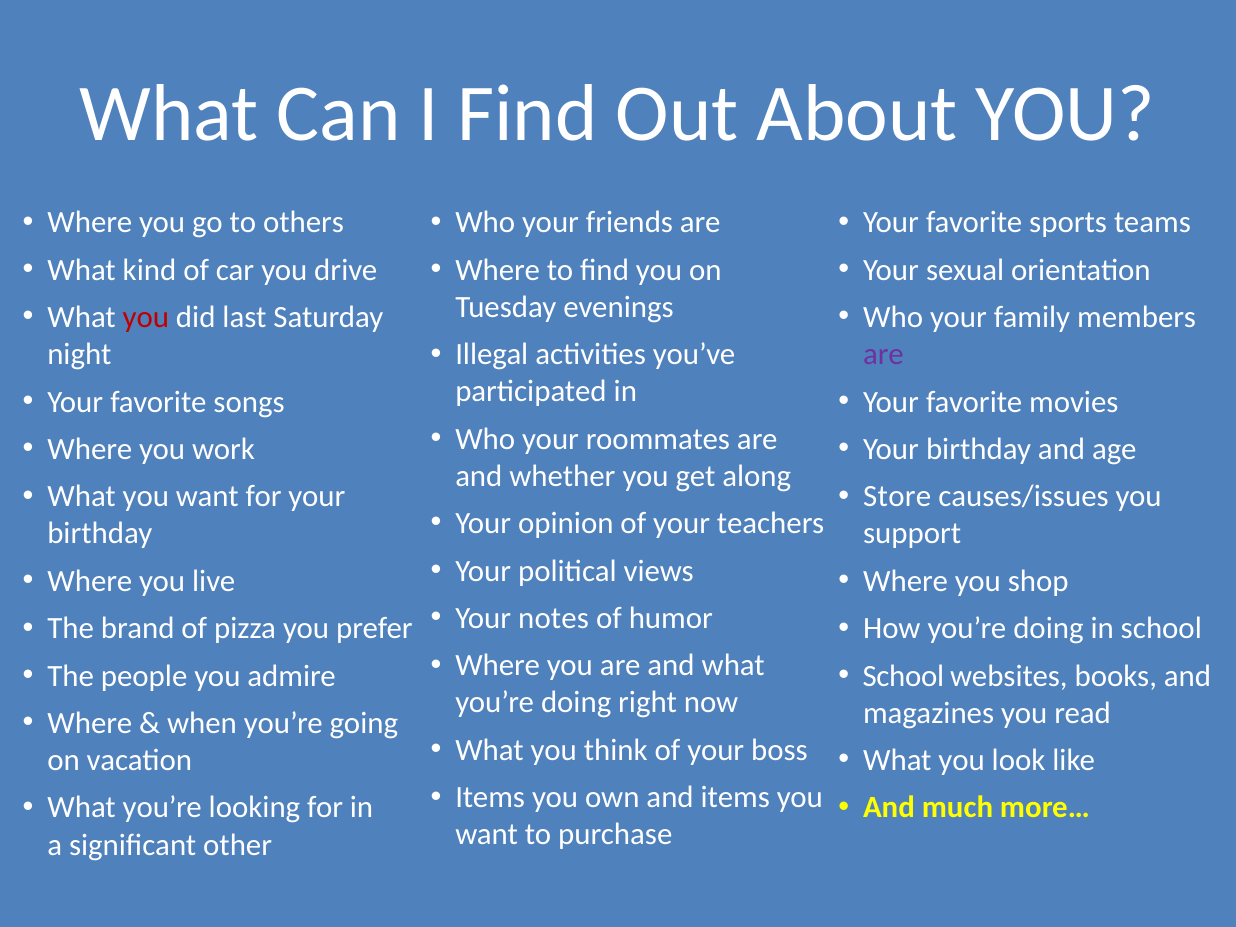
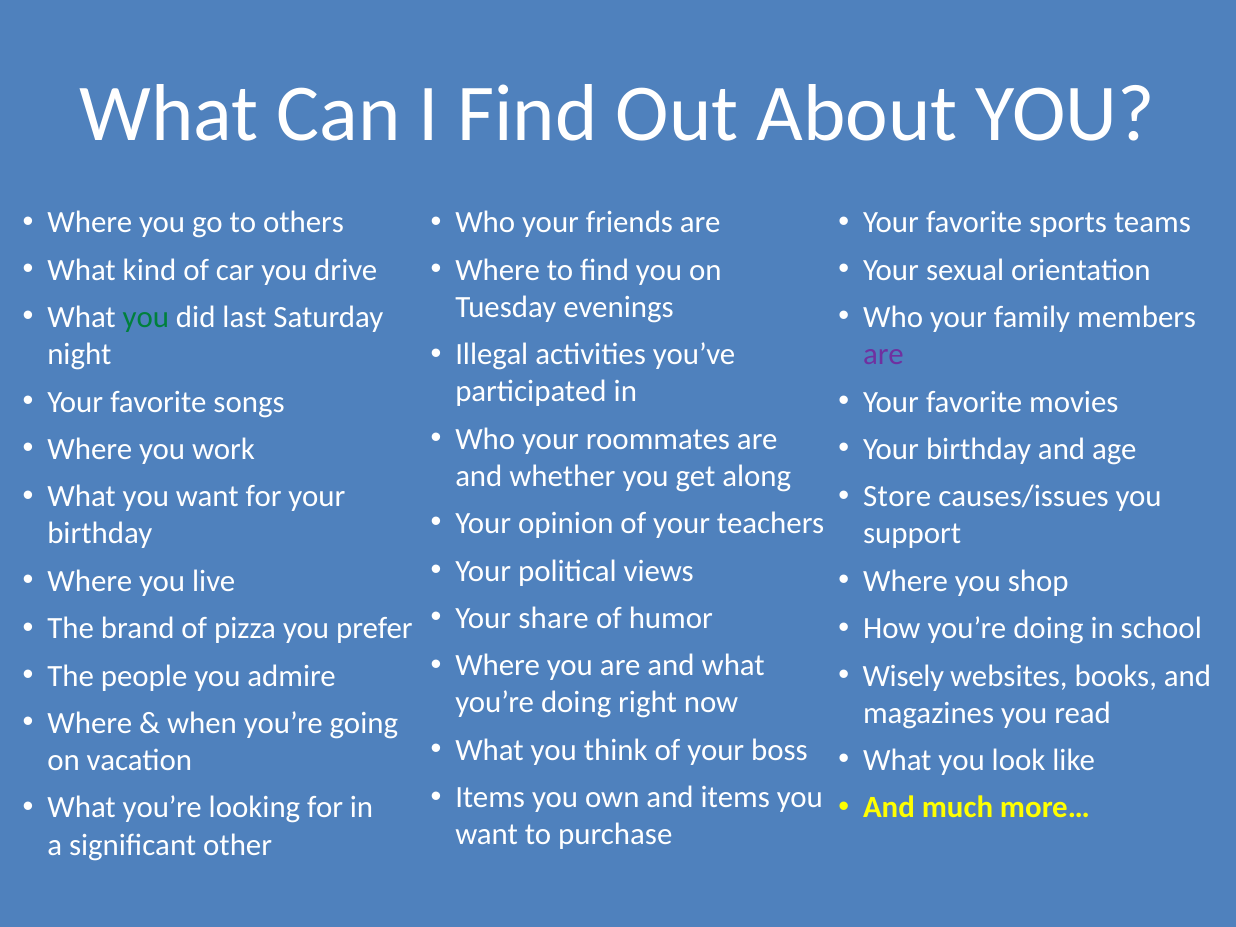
you colour: red -> green (146, 317)
notes: notes -> share (553, 618)
School: School -> Wisely (903, 676)
